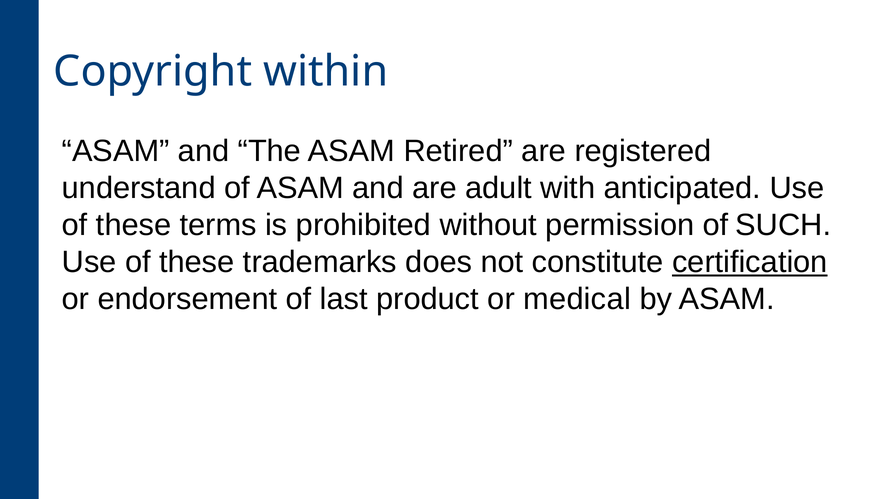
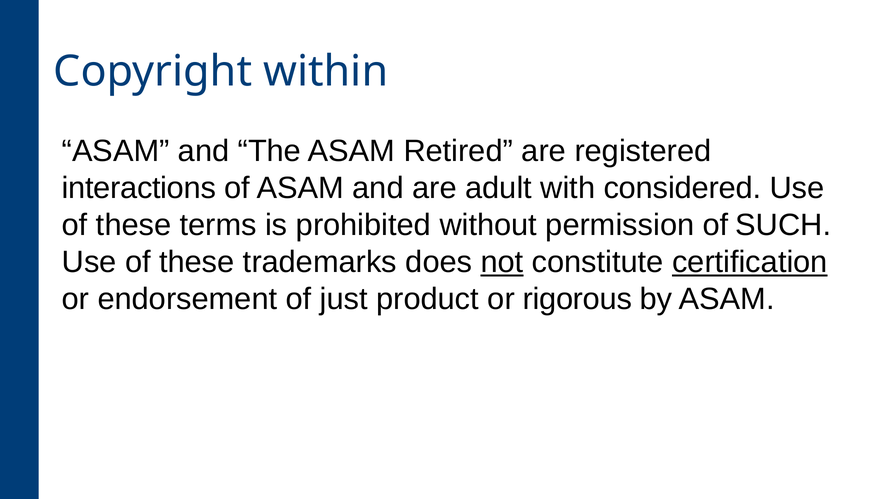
understand: understand -> interactions (139, 188)
anticipated: anticipated -> considered (682, 188)
not underline: none -> present (502, 262)
last: last -> just (344, 299)
medical: medical -> rigorous (577, 299)
